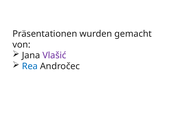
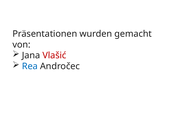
Vlašić colour: purple -> red (54, 56)
